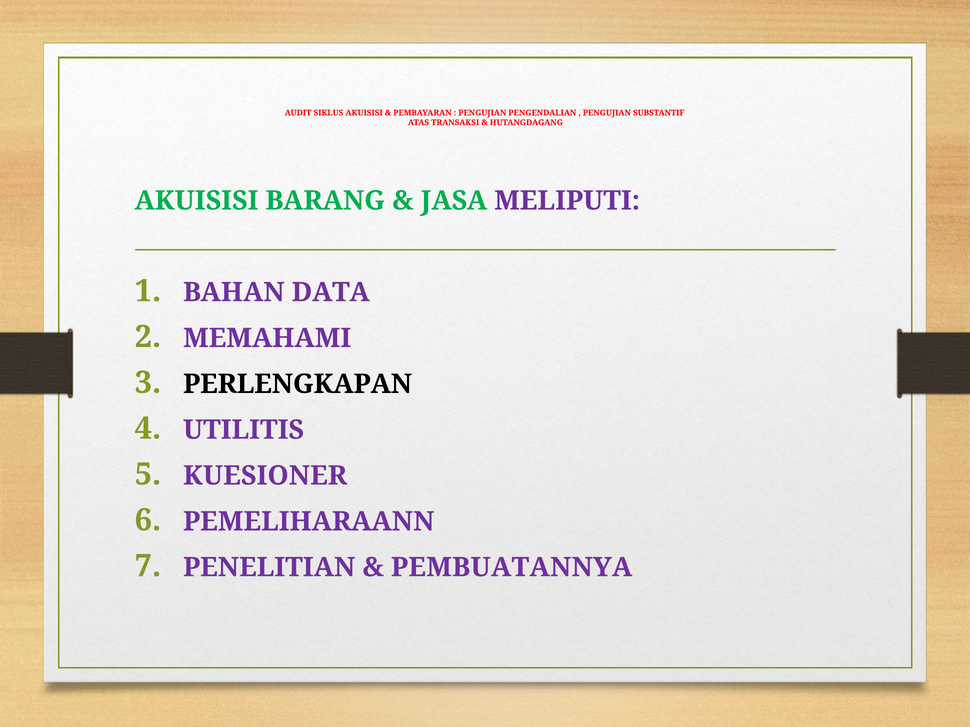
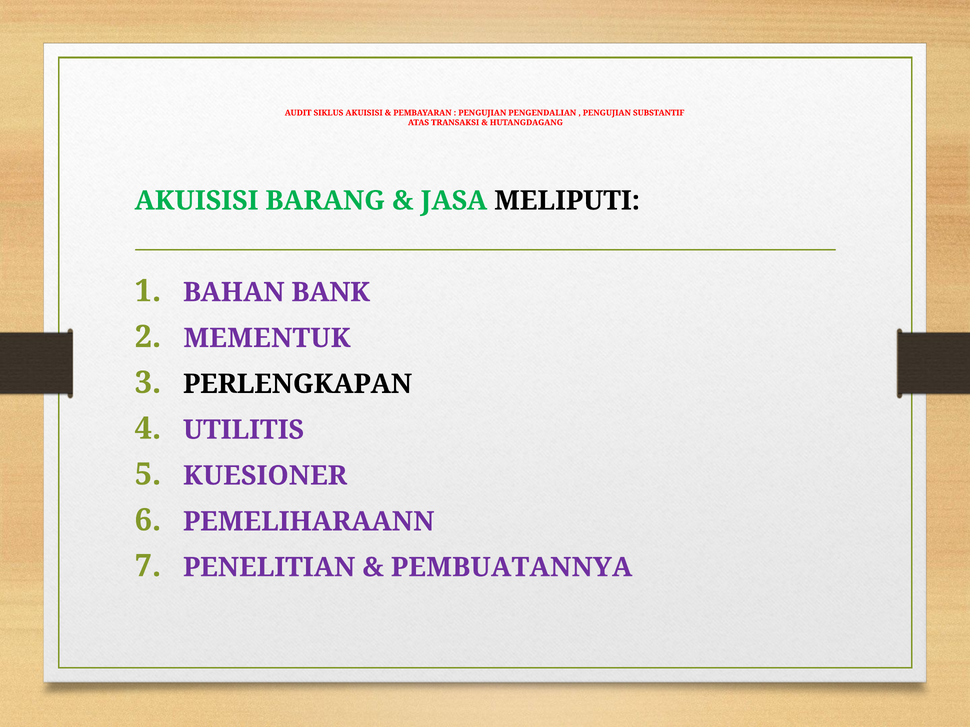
MELIPUTI colour: purple -> black (567, 201)
DATA: DATA -> BANK (331, 293)
MEMAHAMI: MEMAHAMI -> MEMENTUK (267, 338)
